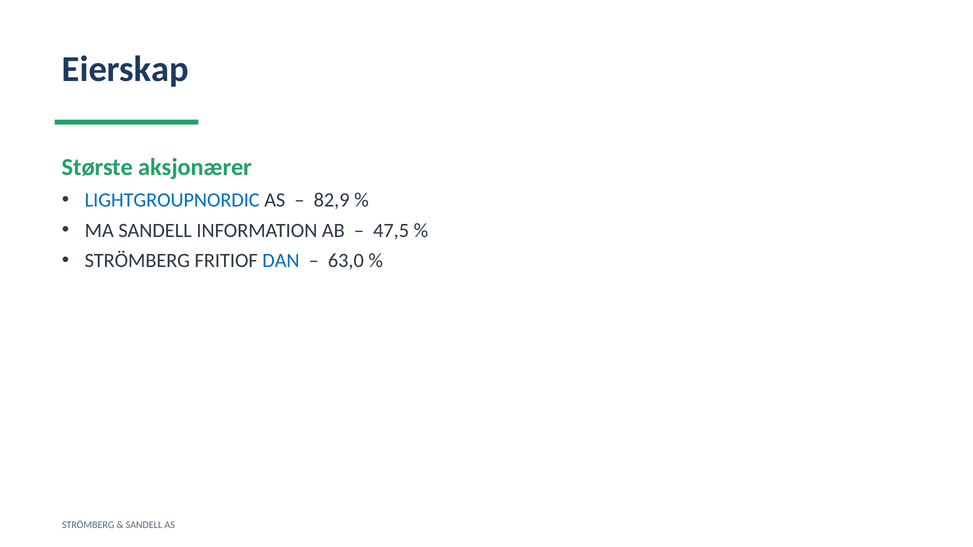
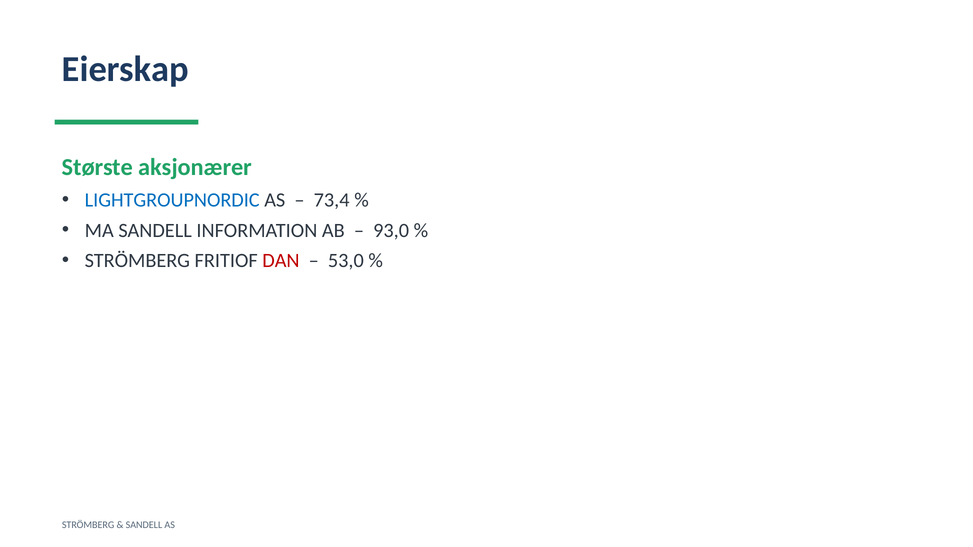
82,9: 82,9 -> 73,4 (332, 200)
47,5: 47,5 -> 93,0 (391, 231)
DAN colour: blue -> red (281, 261)
63,0: 63,0 -> 53,0 (346, 261)
